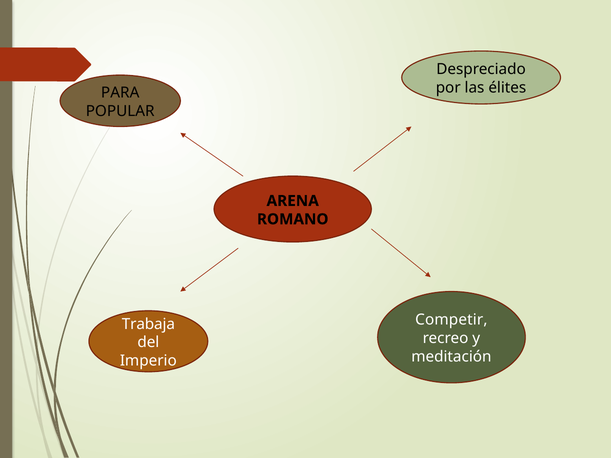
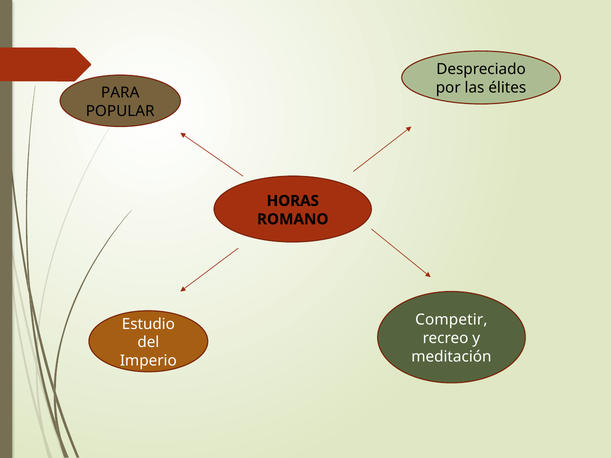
ARENA: ARENA -> HORAS (293, 201)
Trabaja: Trabaja -> Estudio (148, 324)
